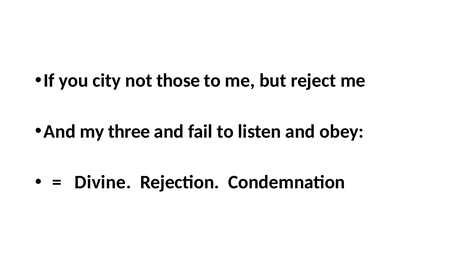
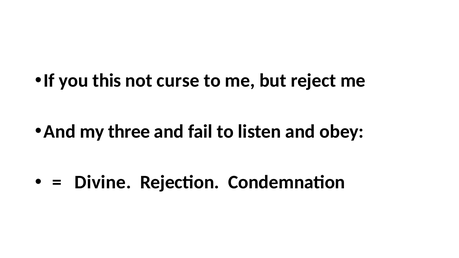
city: city -> this (107, 81)
those: those -> curse (178, 81)
